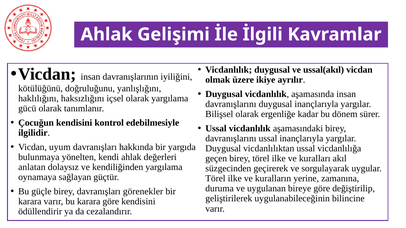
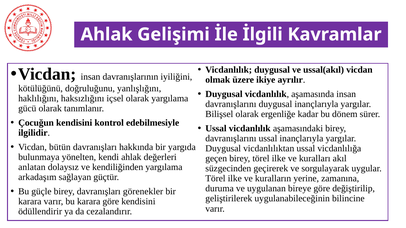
uyum: uyum -> bütün (60, 147)
oynamaya: oynamaya -> arkadaşım (37, 177)
